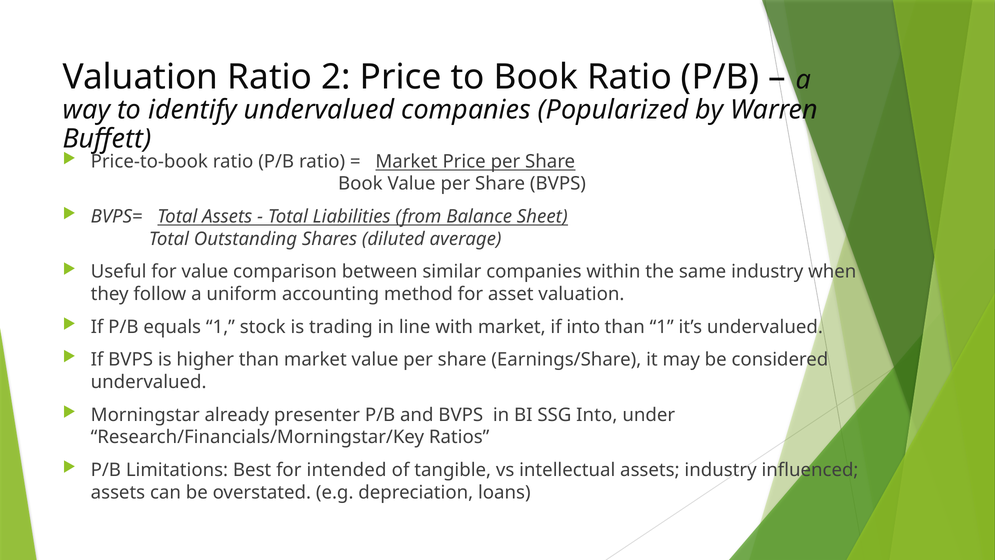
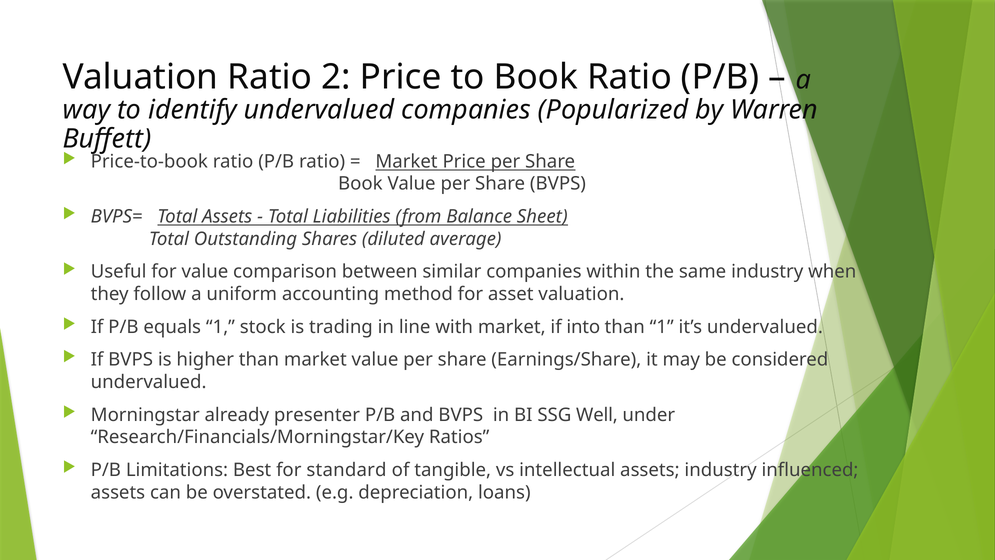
SSG Into: Into -> Well (597, 415)
intended: intended -> standard (347, 470)
